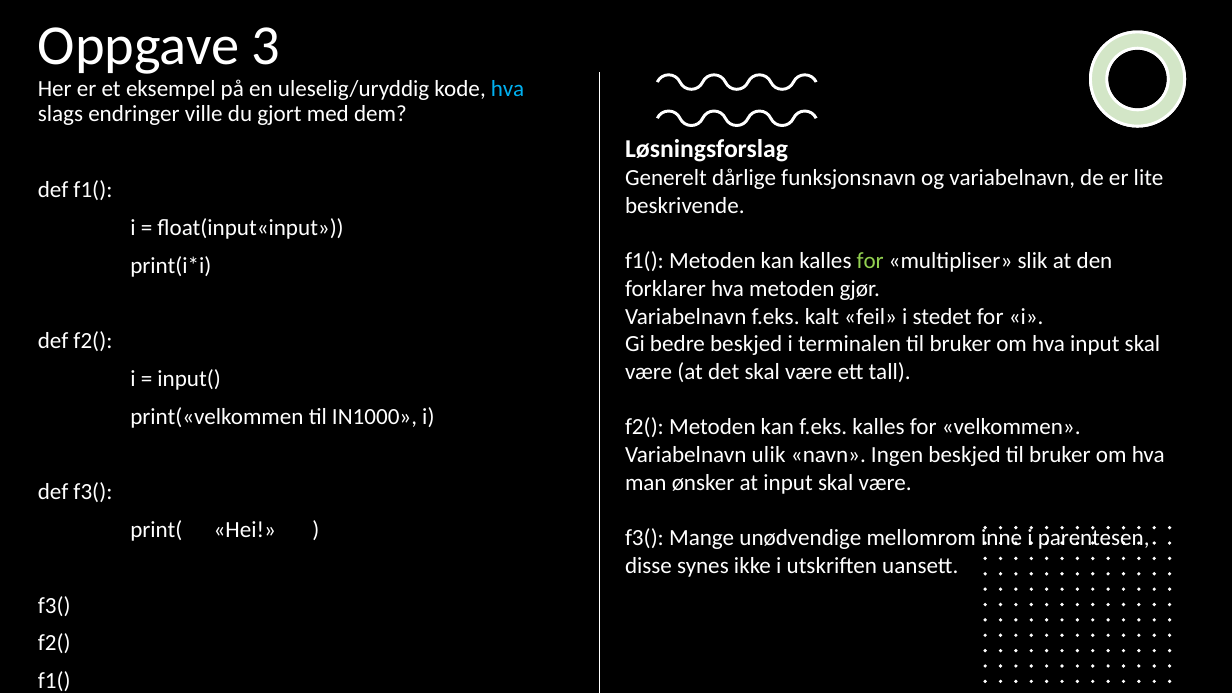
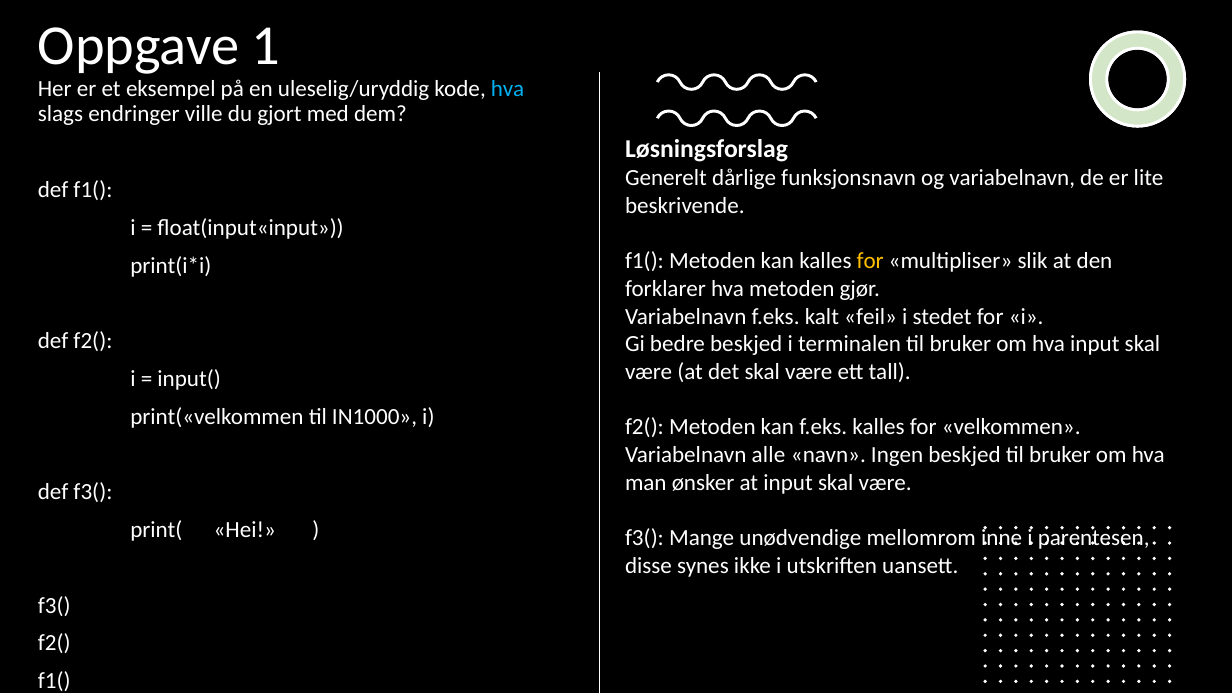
3: 3 -> 1 (266, 46)
for colour: light green -> yellow (870, 261)
ulik: ulik -> alle (769, 455)
